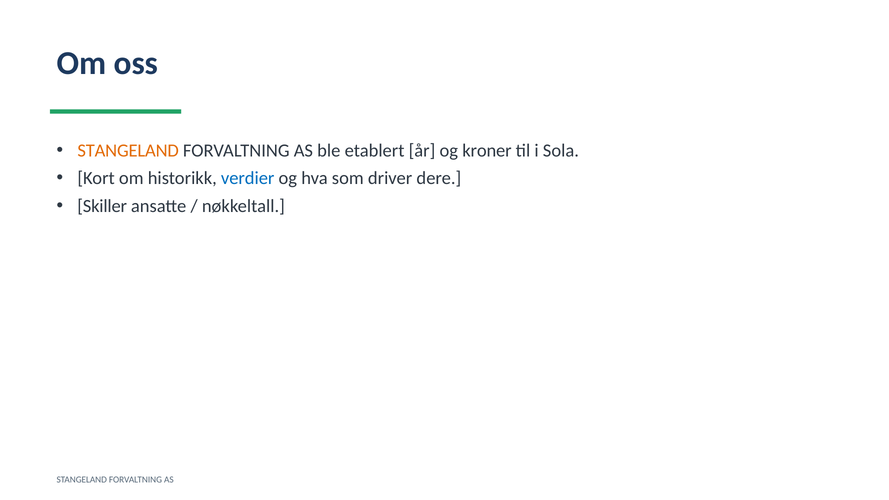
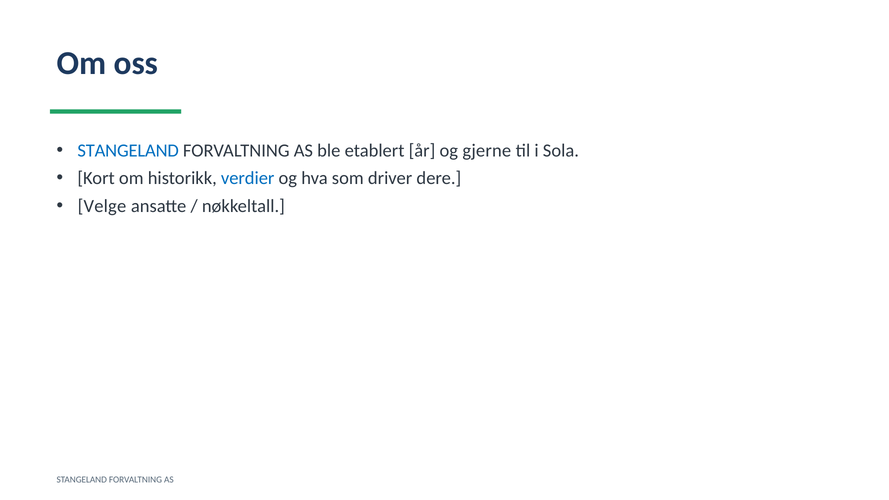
STANGELAND colour: orange -> blue (128, 151)
kroner: kroner -> gjerne (487, 151)
Skiller: Skiller -> Velge (102, 206)
